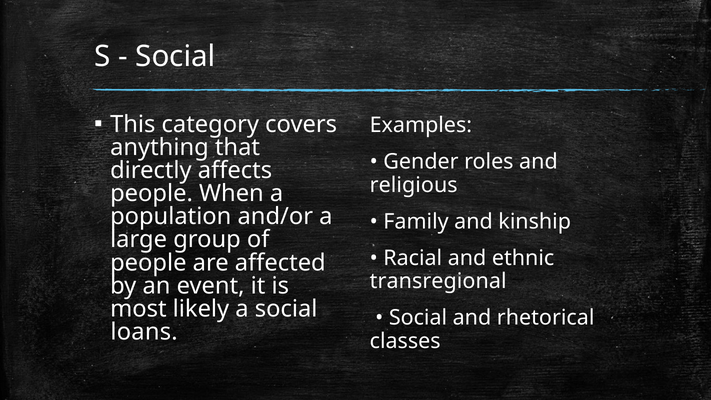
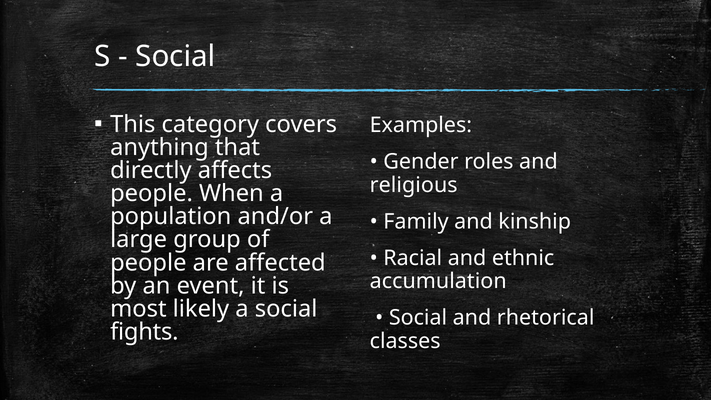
transregional: transregional -> accumulation (438, 281)
loans: loans -> fights (144, 332)
